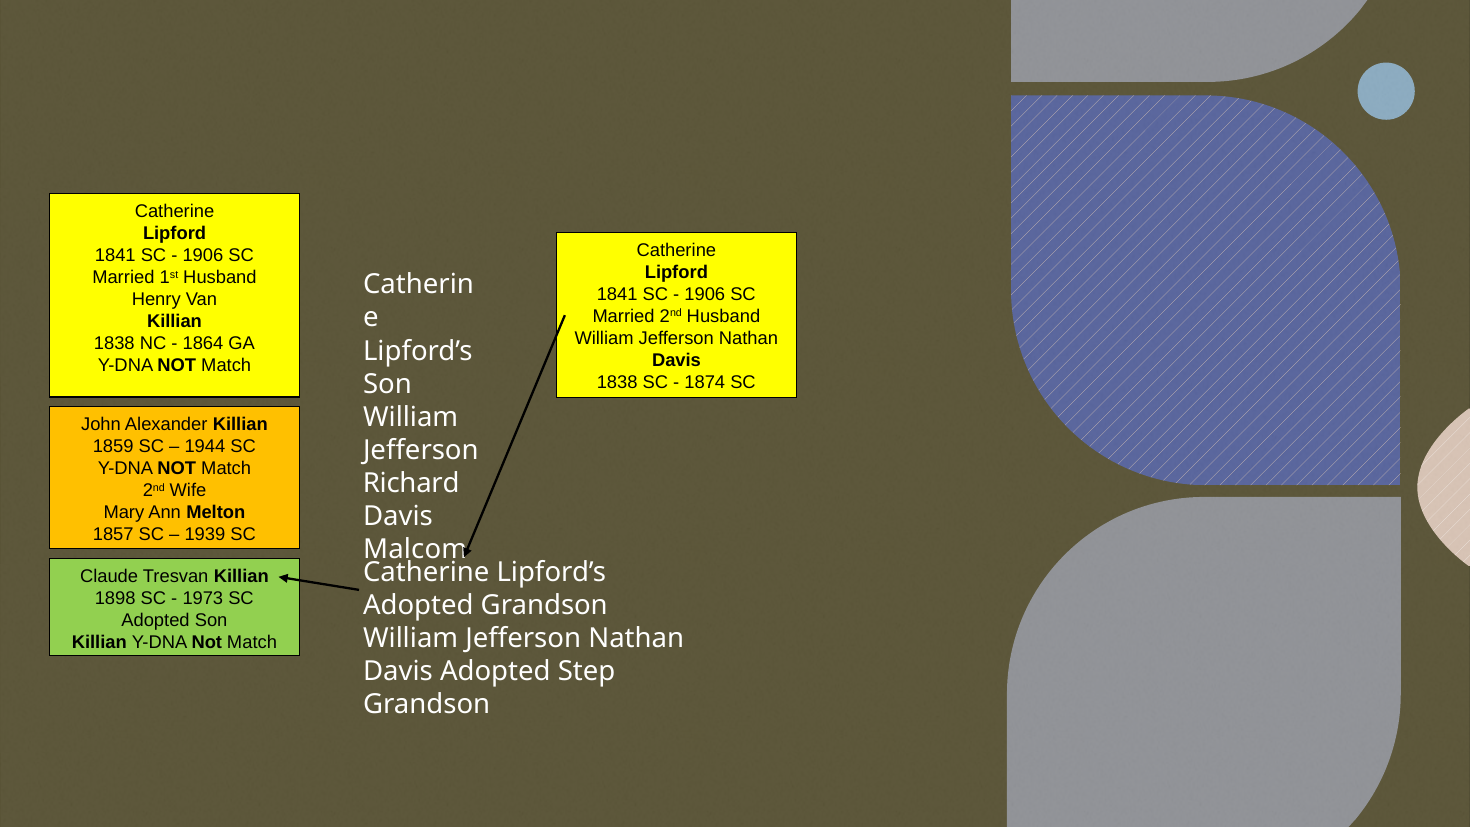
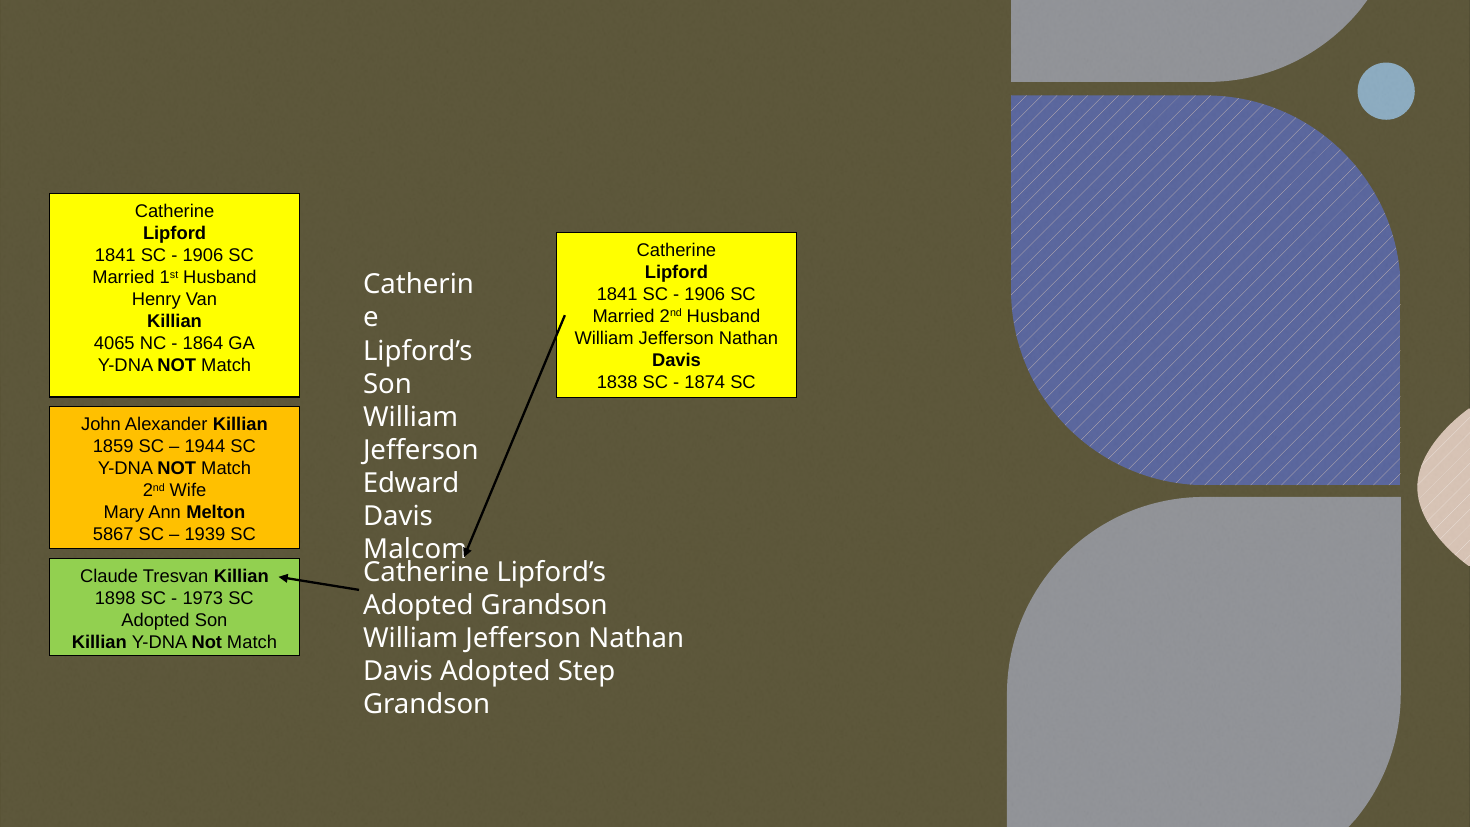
1838: 1838 -> 4065 (114, 344)
Richard: Richard -> Edward (411, 483)
1857: 1857 -> 5867 (113, 535)
